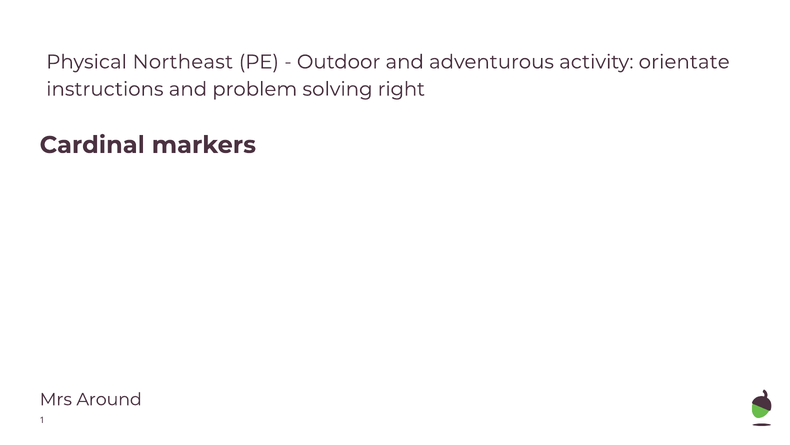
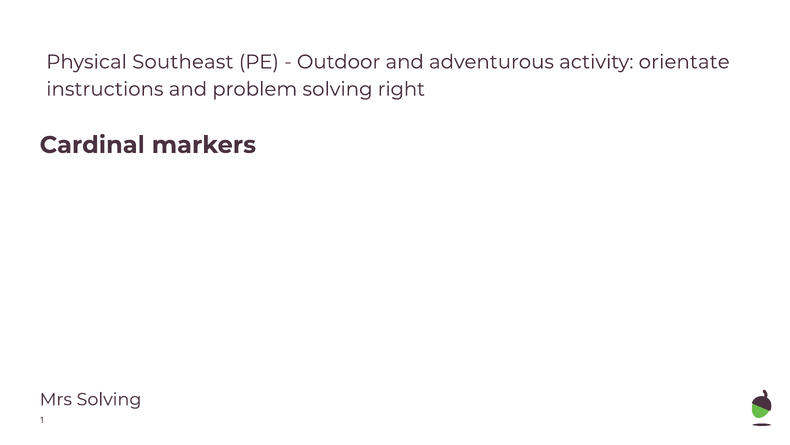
Northeast: Northeast -> Southeast (183, 62)
Mrs Around: Around -> Solving (109, 399)
